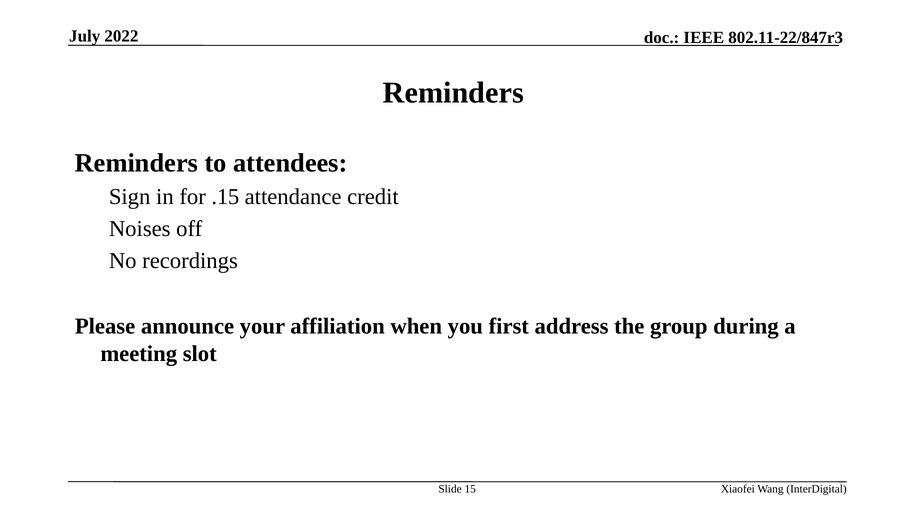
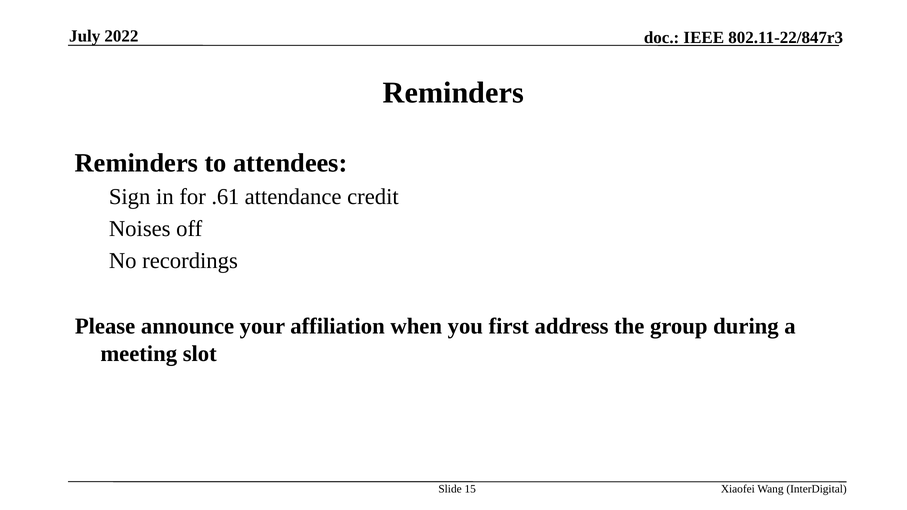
.15: .15 -> .61 (225, 197)
